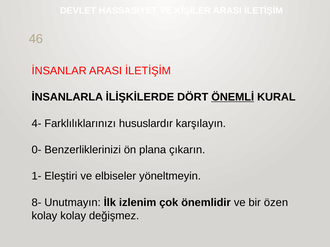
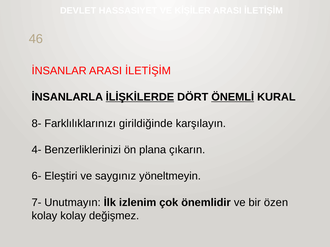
İLİŞKİLERDE underline: none -> present (140, 97)
4-: 4- -> 8- (36, 124)
hususlardır: hususlardır -> girildiğinde (146, 124)
0-: 0- -> 4- (36, 150)
1-: 1- -> 6- (36, 176)
elbiseler: elbiseler -> saygınız (116, 176)
8-: 8- -> 7- (36, 203)
